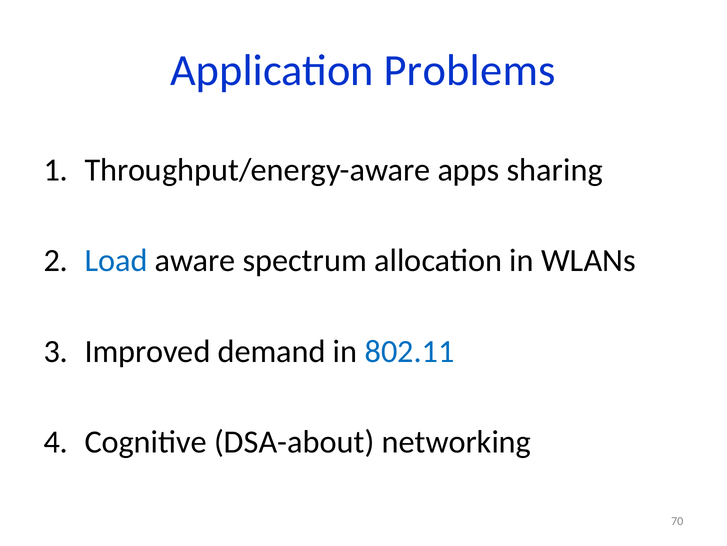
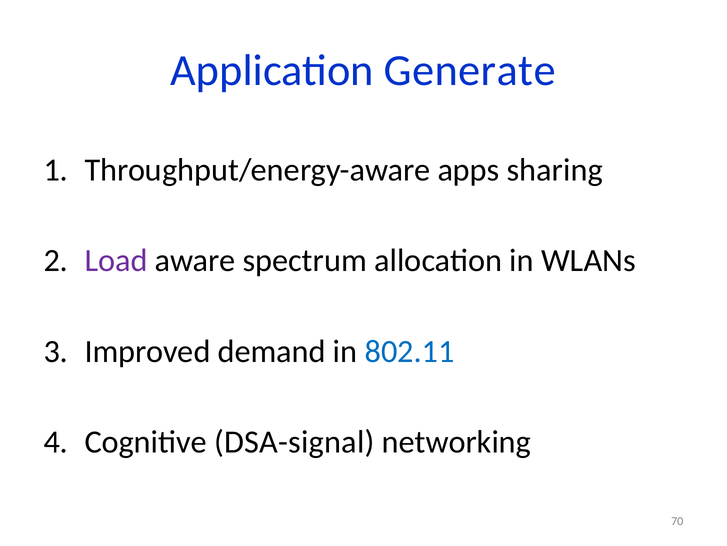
Problems: Problems -> Generate (470, 70)
Load colour: blue -> purple (116, 260)
DSA-about: DSA-about -> DSA-signal (294, 441)
